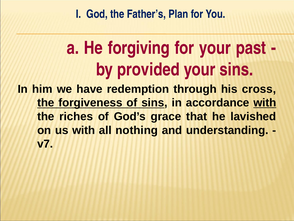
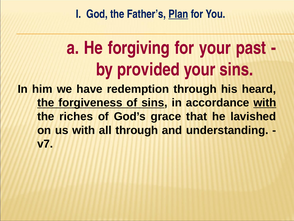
Plan underline: none -> present (178, 14)
cross: cross -> heard (259, 89)
all nothing: nothing -> through (137, 130)
